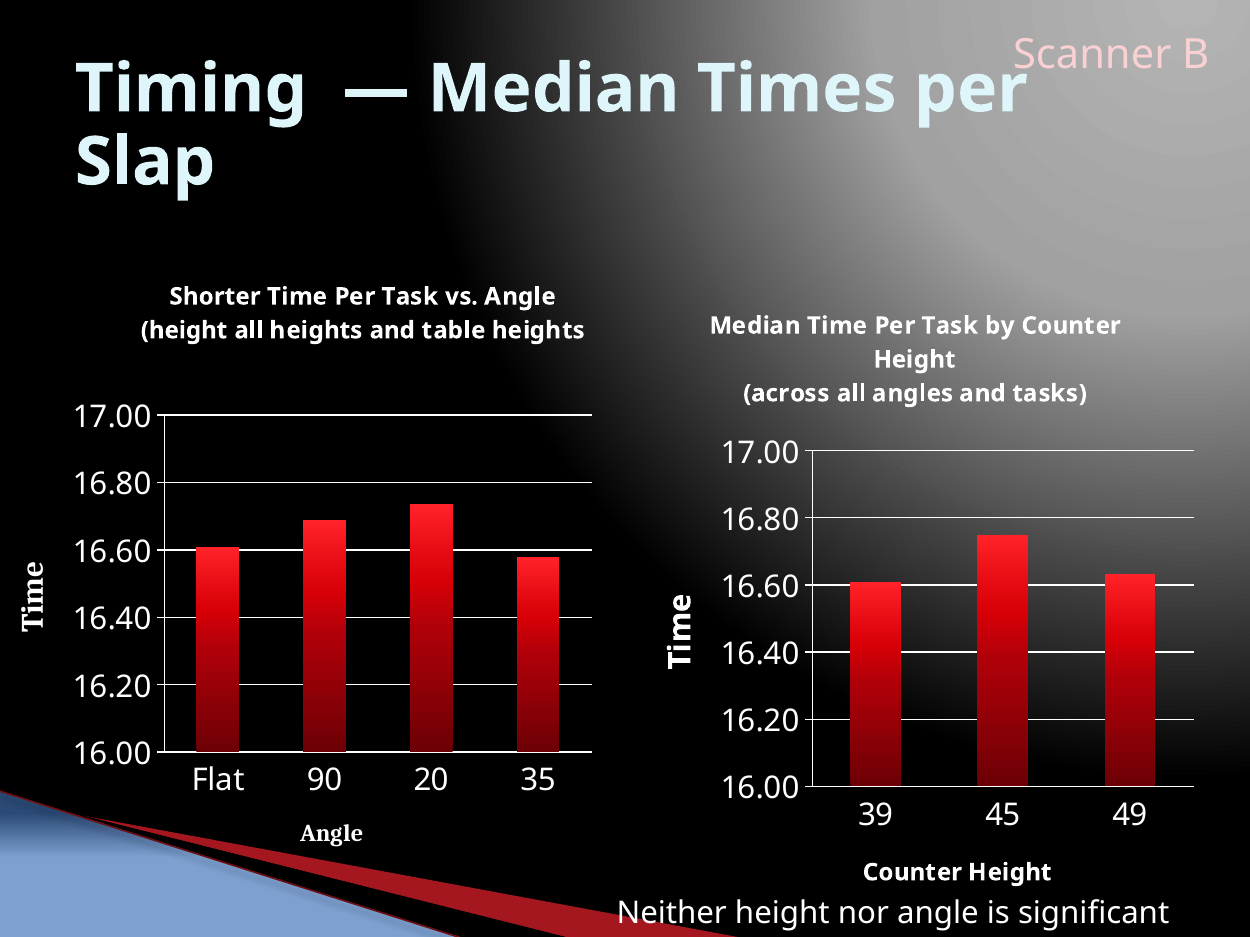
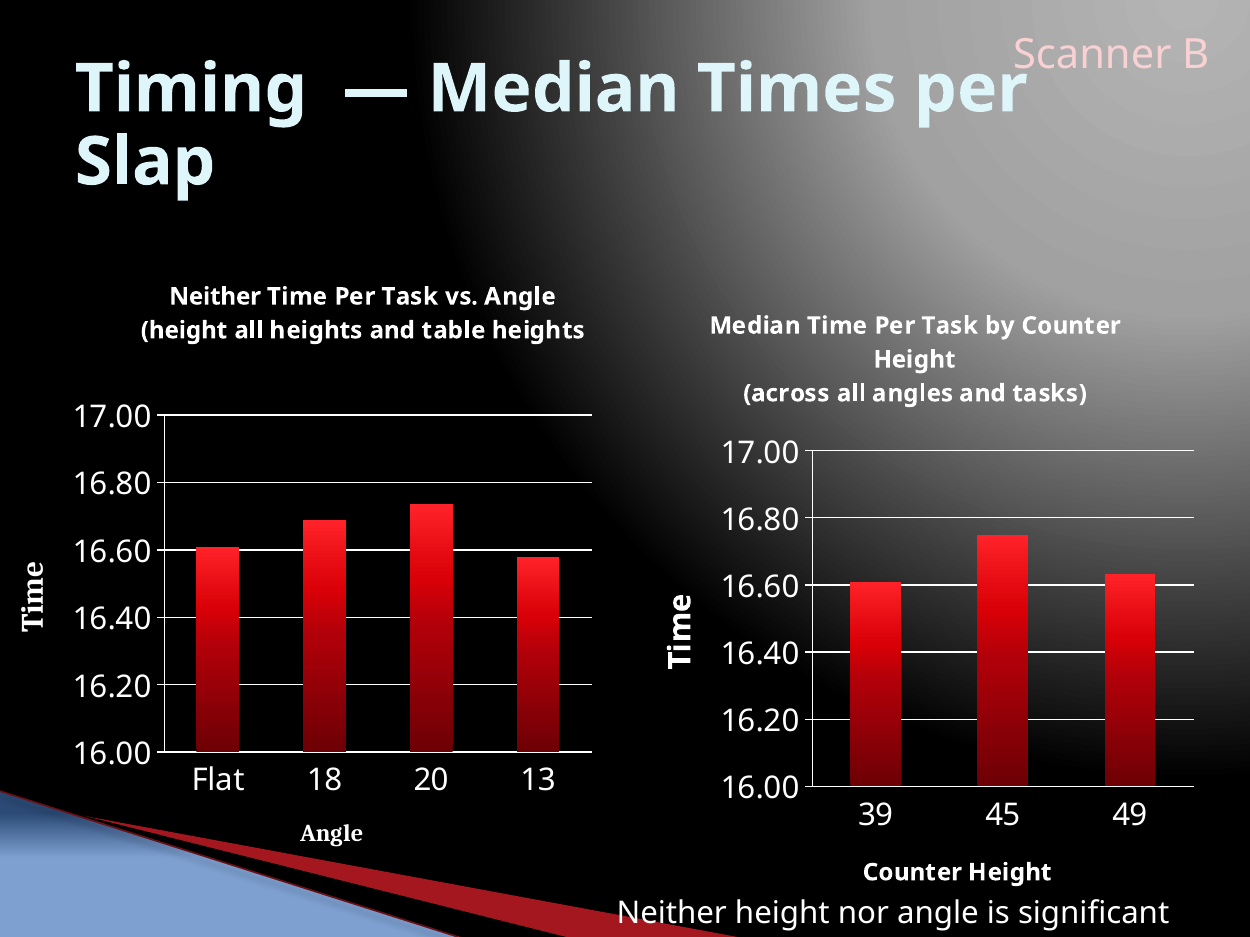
Shorter: Shorter -> Neither (215, 297)
90: 90 -> 18 (324, 781)
35: 35 -> 13 (538, 781)
